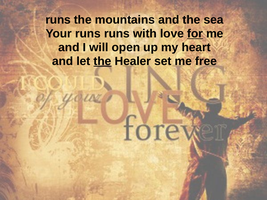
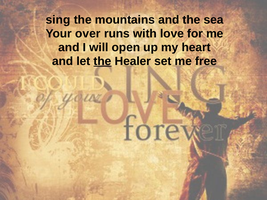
runs: runs -> sing (58, 20)
Your runs: runs -> over (88, 34)
for underline: present -> none (195, 34)
